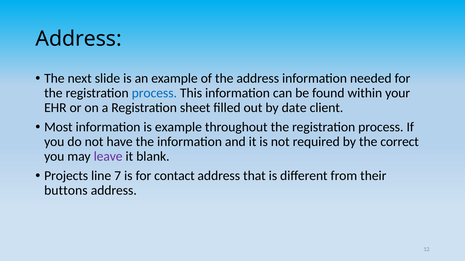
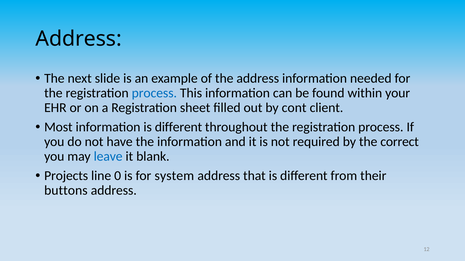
date: date -> cont (294, 108)
information is example: example -> different (179, 127)
leave colour: purple -> blue (108, 157)
7: 7 -> 0 (118, 176)
contact: contact -> system (174, 176)
